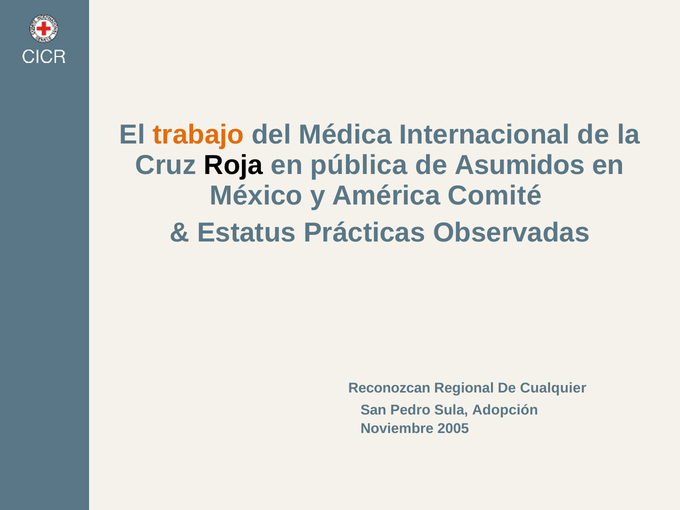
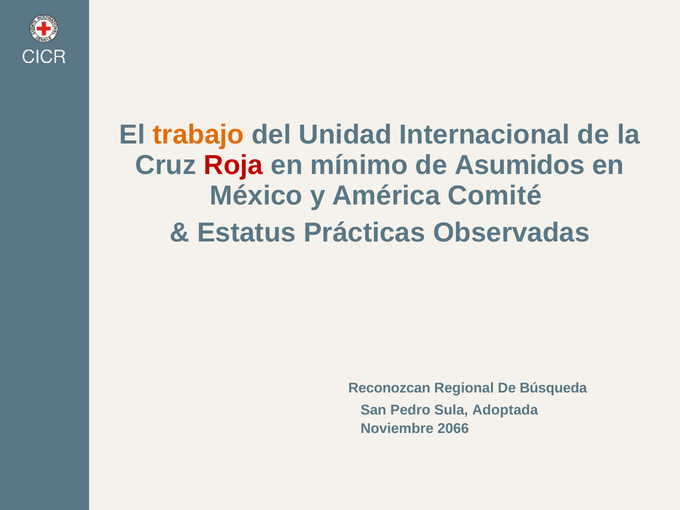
Médica: Médica -> Unidad (345, 135)
Roja colour: black -> red (234, 165)
pública: pública -> mínimo (359, 165)
Cualquier: Cualquier -> Búsqueda (553, 388)
Adopción: Adopción -> Adoptada (505, 410)
2005: 2005 -> 2066 (453, 429)
